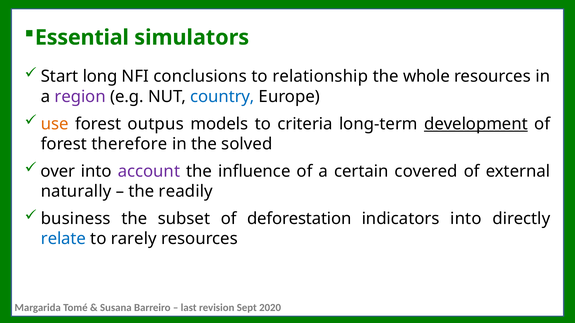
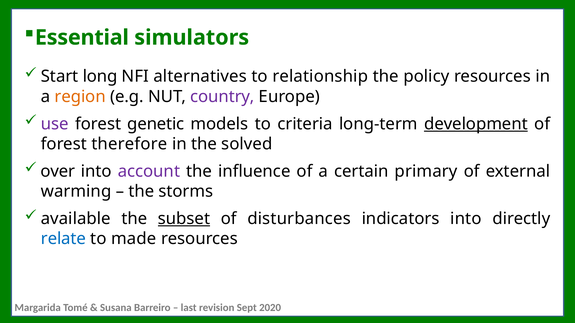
conclusions: conclusions -> alternatives (200, 77)
whole: whole -> policy (426, 77)
region colour: purple -> orange (80, 97)
country colour: blue -> purple (222, 97)
use colour: orange -> purple (55, 124)
outpus: outpus -> genetic (156, 124)
covered: covered -> primary (426, 171)
naturally: naturally -> warming (76, 192)
readily: readily -> storms (186, 192)
business: business -> available (76, 219)
subset underline: none -> present (184, 219)
deforestation: deforestation -> disturbances (299, 219)
rarely: rarely -> made (134, 239)
